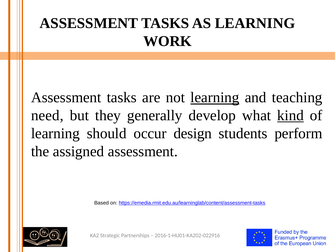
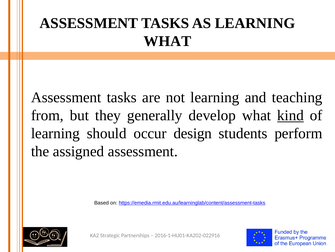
WORK: WORK -> WHAT (167, 41)
learning underline: present -> none (215, 97)
need: need -> from (47, 115)
